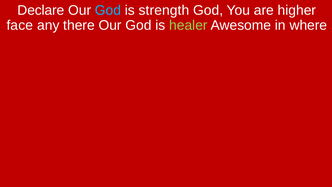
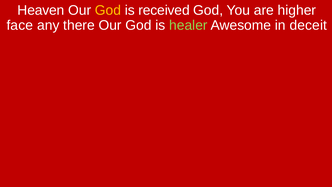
Declare: Declare -> Heaven (41, 10)
God colour: light blue -> yellow (108, 10)
strength: strength -> received (164, 10)
where: where -> deceit (308, 25)
